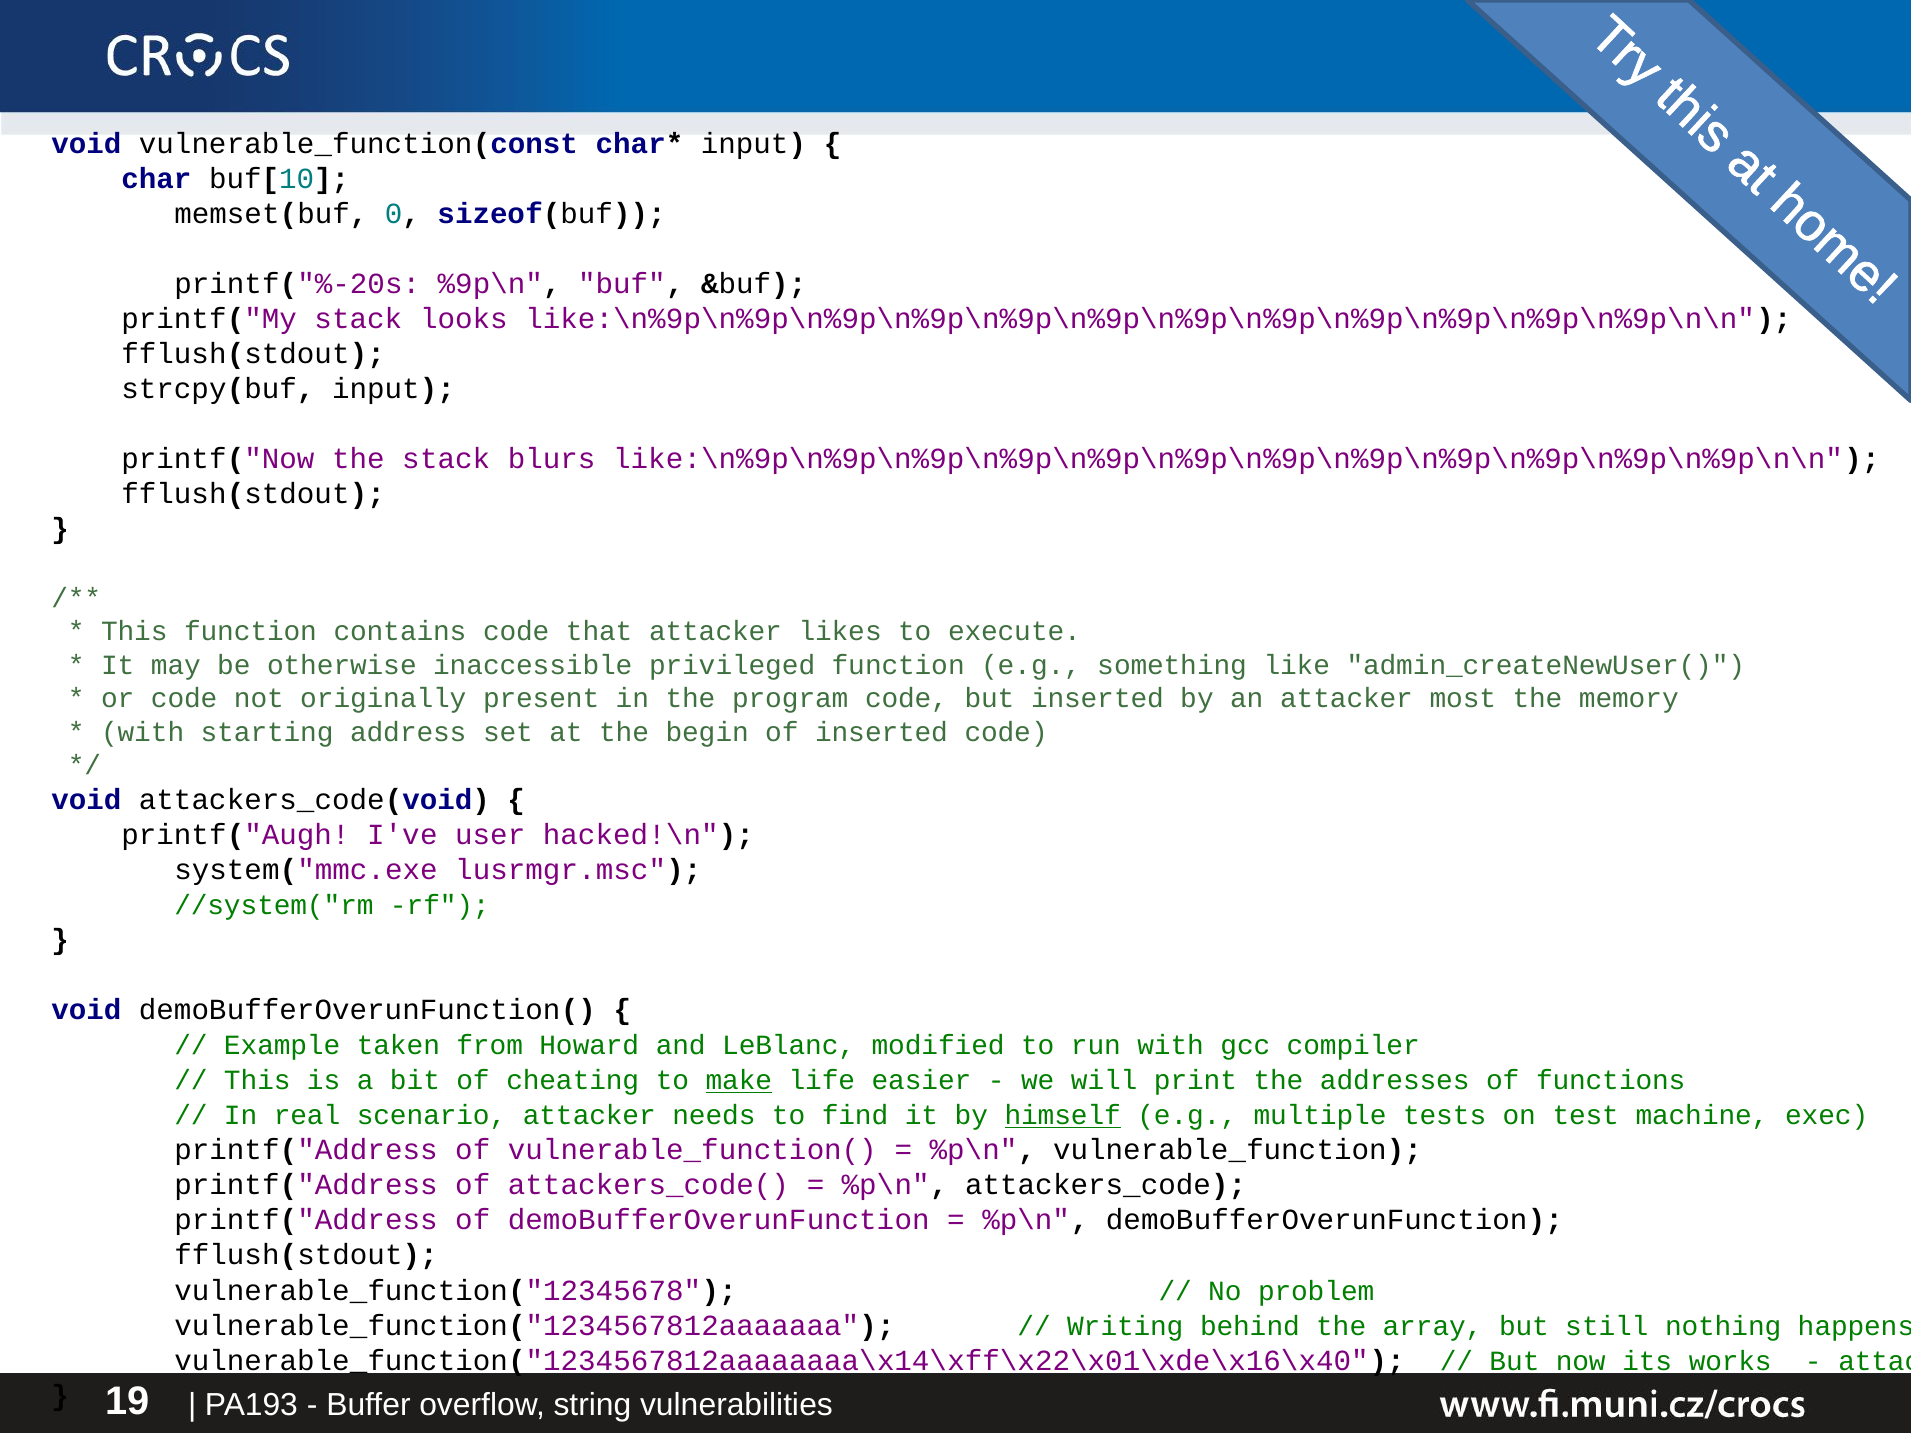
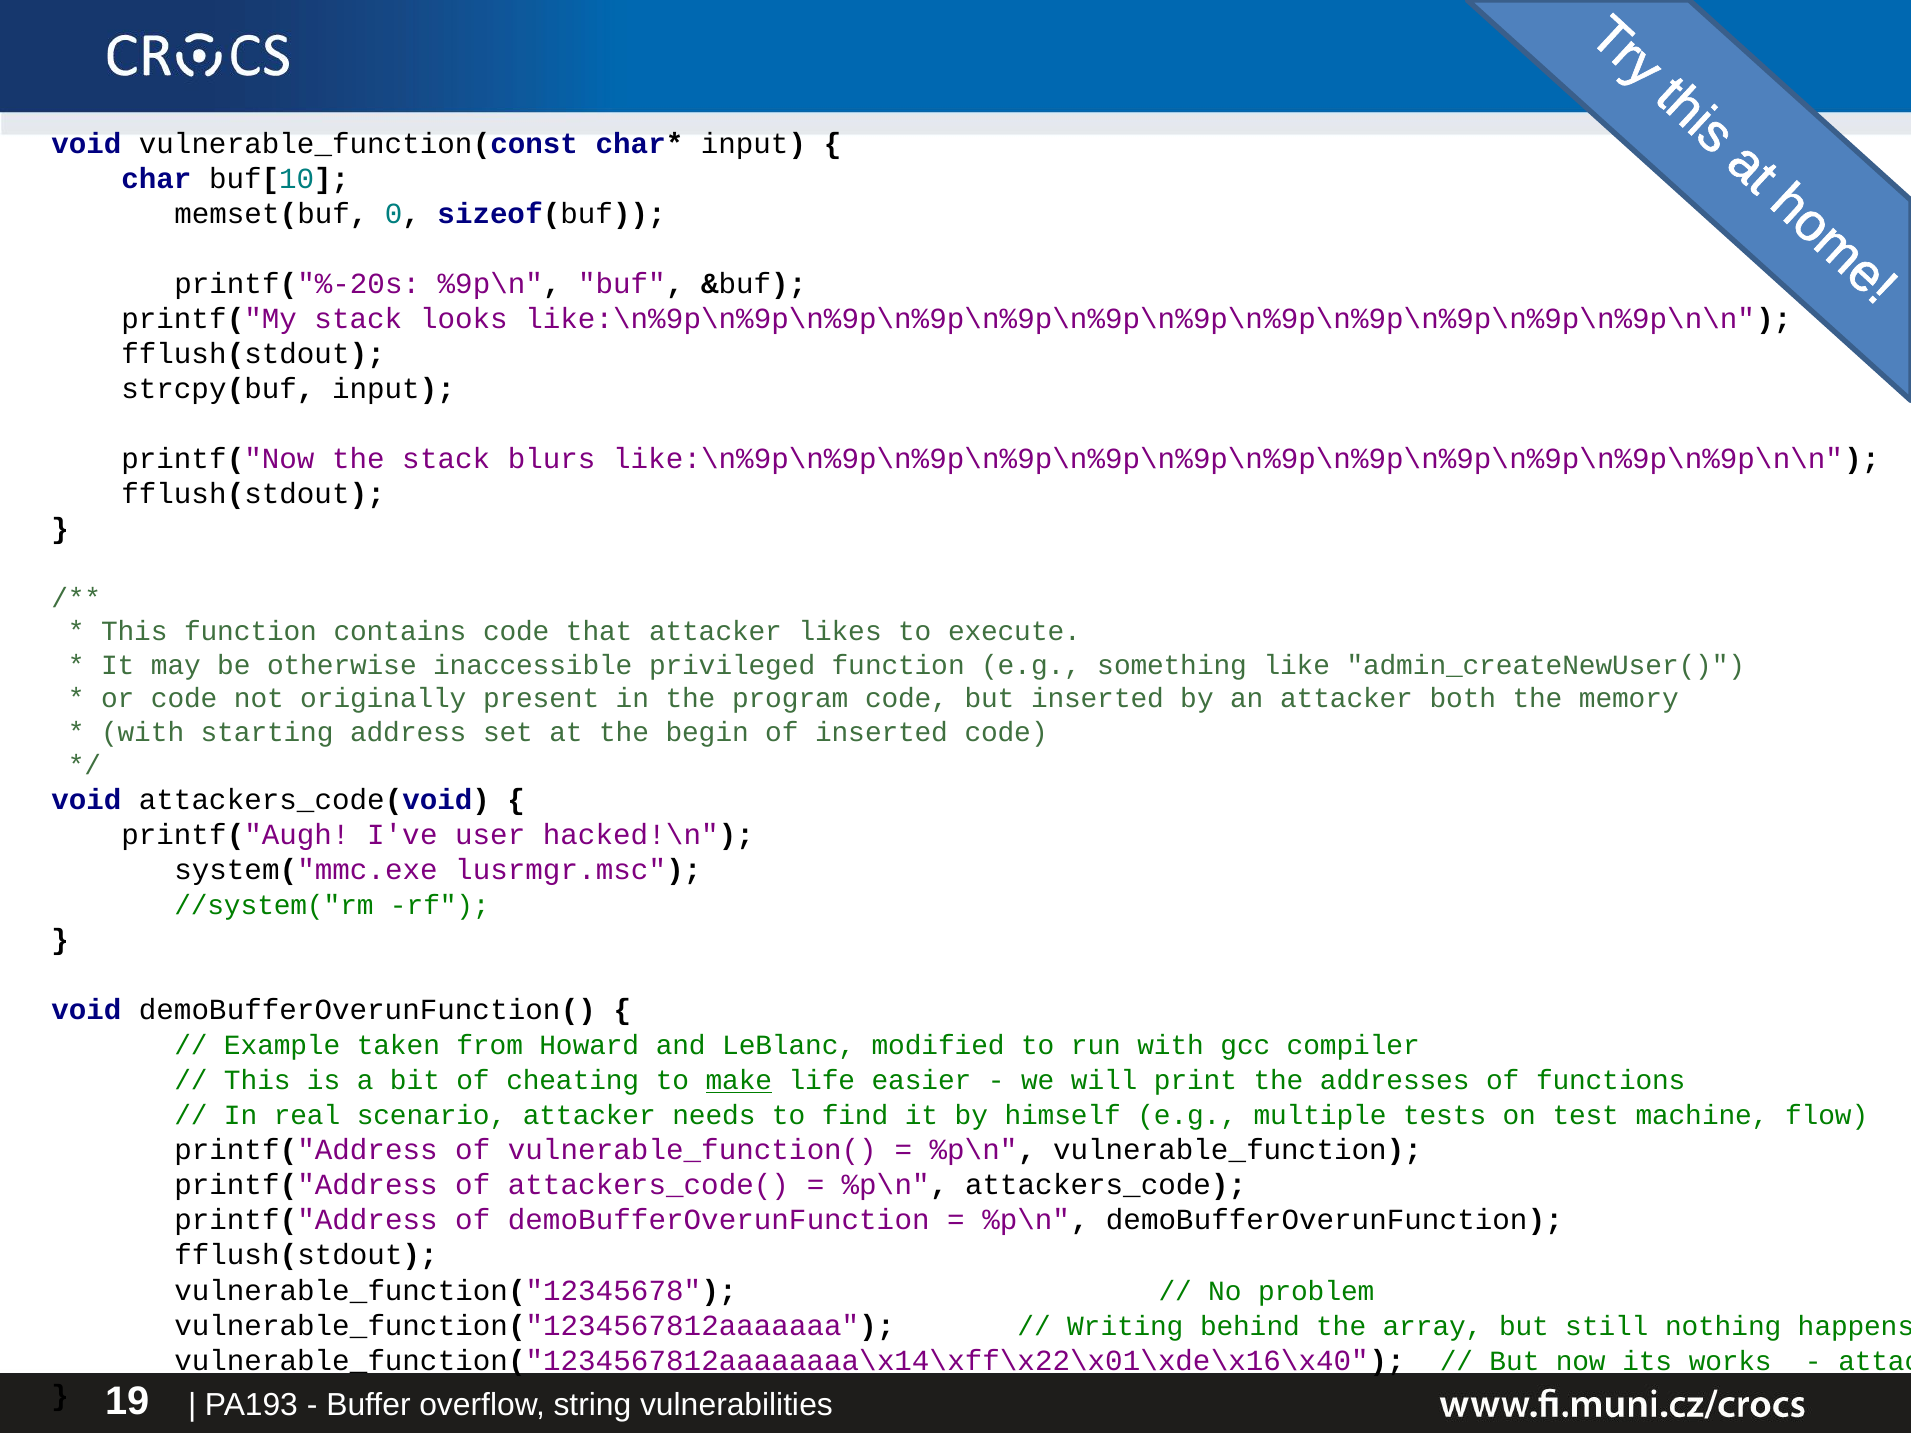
most: most -> both (1463, 699)
himself underline: present -> none (1063, 1116)
exec: exec -> flow (1827, 1116)
